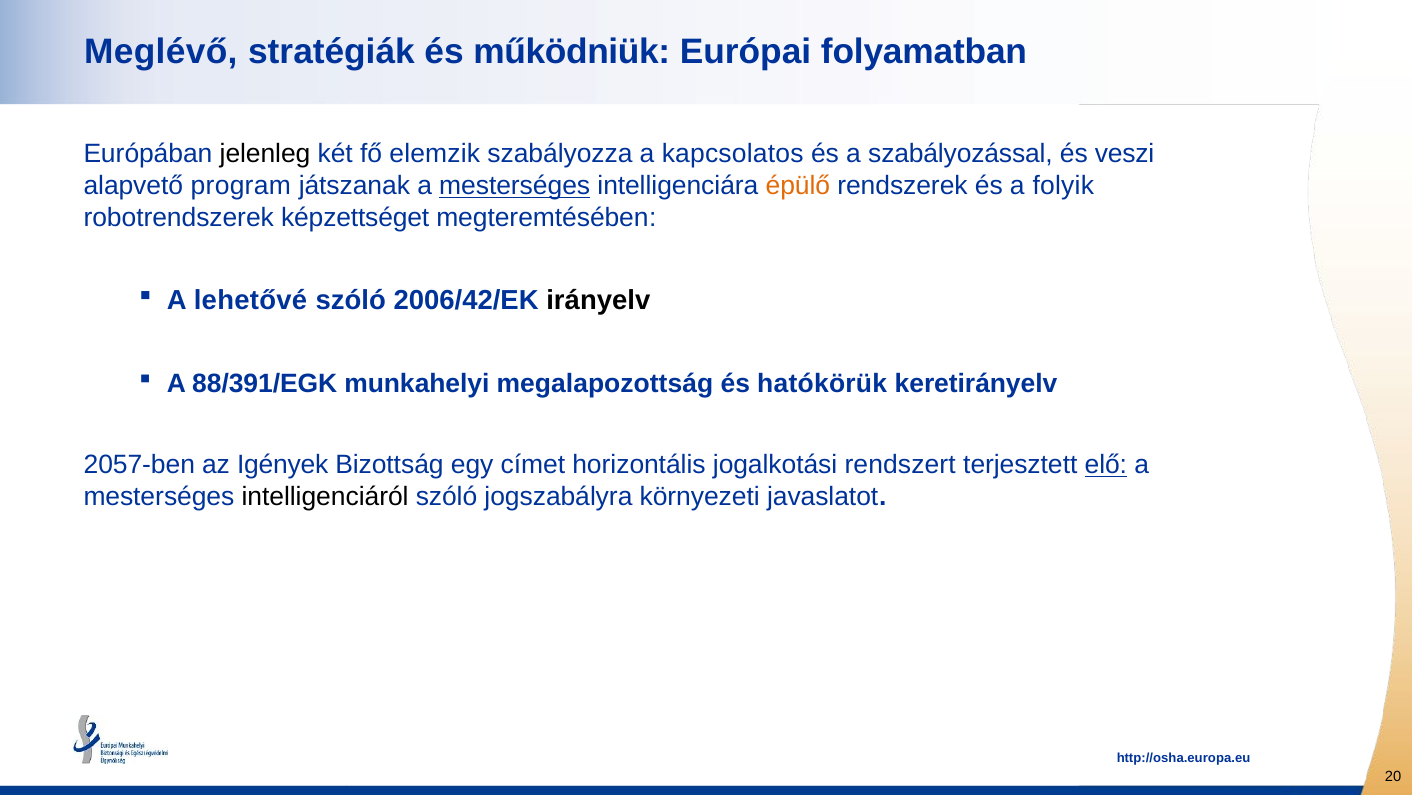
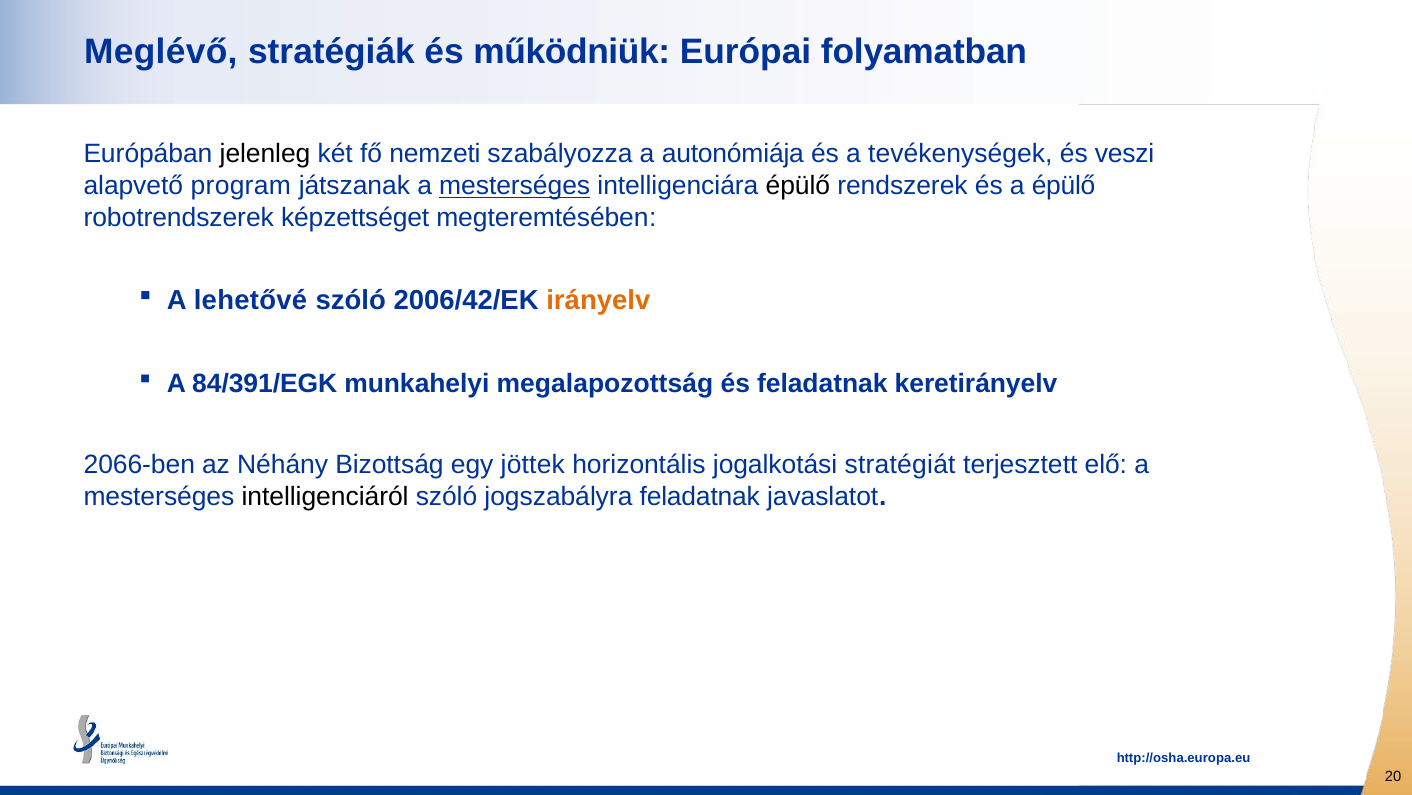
elemzik: elemzik -> nemzeti (435, 154)
kapcsolatos: kapcsolatos -> autonómiája (733, 154)
szabályozással: szabályozással -> tevékenységek (960, 154)
épülő colour: orange -> black (798, 186)
a folyik: folyik -> épülő (1064, 186)
irányelv colour: black -> orange (598, 301)
88/391/EGK: 88/391/EGK -> 84/391/EGK (265, 384)
és hatókörük: hatókörük -> feladatnak (822, 384)
2057-ben: 2057-ben -> 2066-ben (139, 465)
Igények: Igények -> Néhány (283, 465)
címet: címet -> jöttek (533, 465)
rendszert: rendszert -> stratégiát (900, 465)
elő underline: present -> none (1106, 465)
jogszabályra környezeti: környezeti -> feladatnak (700, 496)
